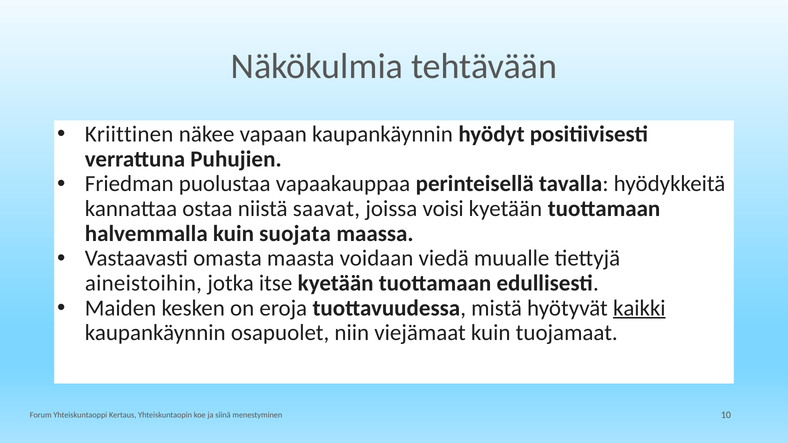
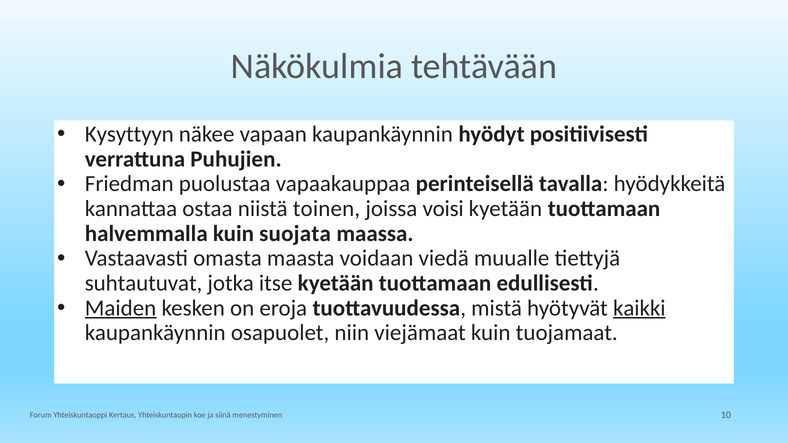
Kriittinen: Kriittinen -> Kysyttyyn (129, 134)
saavat: saavat -> toinen (326, 209)
aineistoihin: aineistoihin -> suhtautuvat (144, 283)
Maiden underline: none -> present (121, 308)
